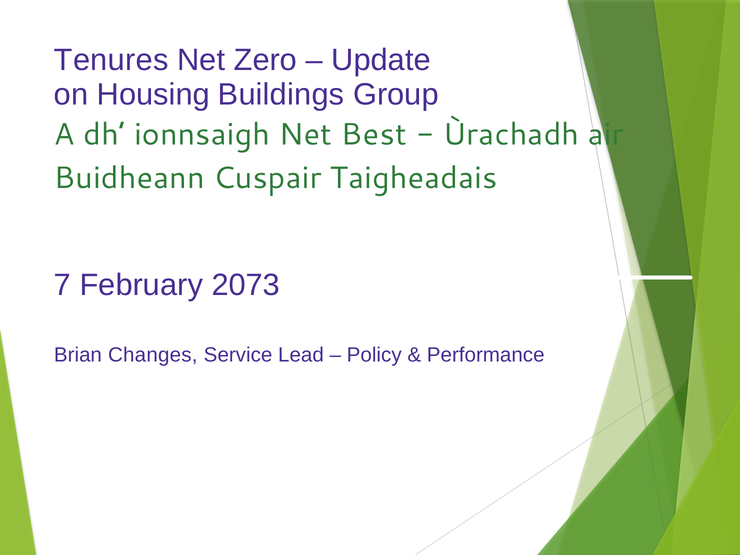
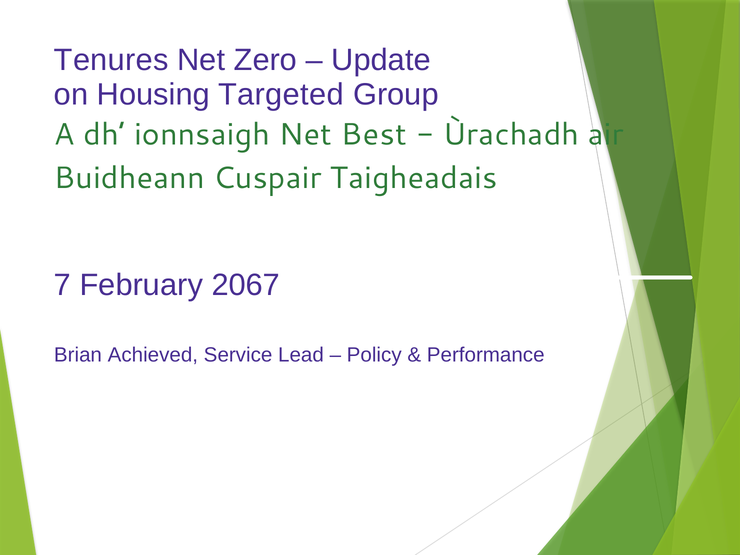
Buildings: Buildings -> Targeted (281, 94)
2073: 2073 -> 2067 (246, 285)
Changes: Changes -> Achieved (153, 355)
